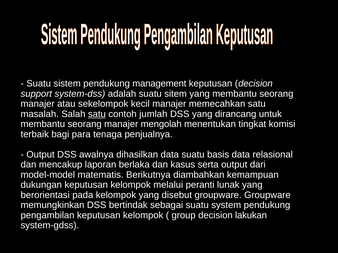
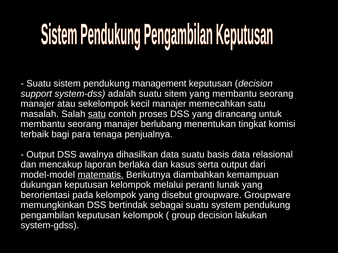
jumlah: jumlah -> proses (153, 114)
mengolah: mengolah -> berlubang (161, 124)
matematis underline: none -> present (101, 175)
